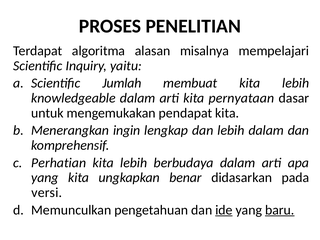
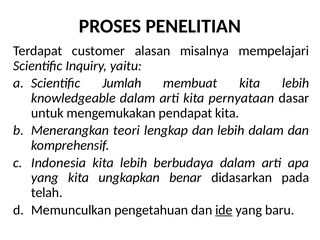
algoritma: algoritma -> customer (98, 51)
ingin: ingin -> teori (127, 130)
Perhatian: Perhatian -> Indonesia (59, 163)
versi: versi -> telah (47, 193)
baru underline: present -> none (280, 210)
